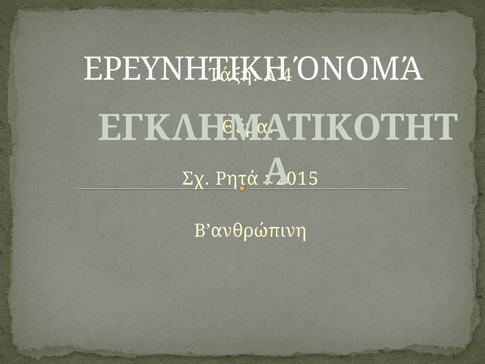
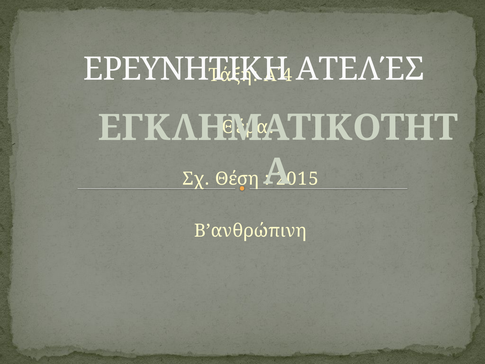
ΌΝΟΜΆ: ΌΝΟΜΆ -> ΑΤΕΛΈΣ (360, 69)
Ρητά: Ρητά -> Θέση (237, 179)
